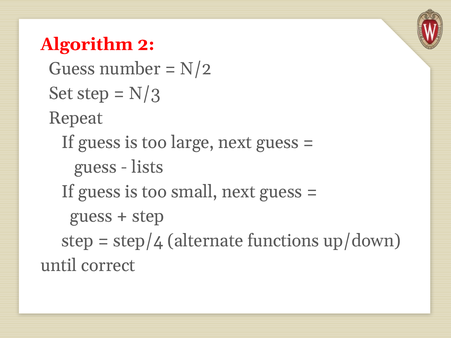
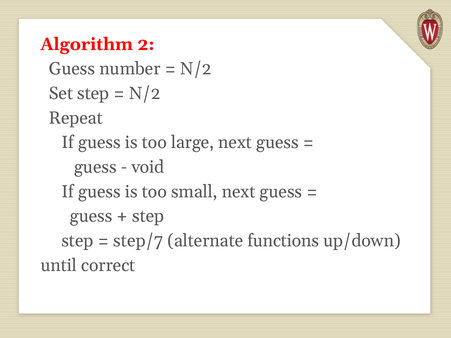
N/3: N/3 -> N/2 (145, 93)
lists: lists -> void (148, 167)
step/4: step/4 -> step/7 (138, 241)
